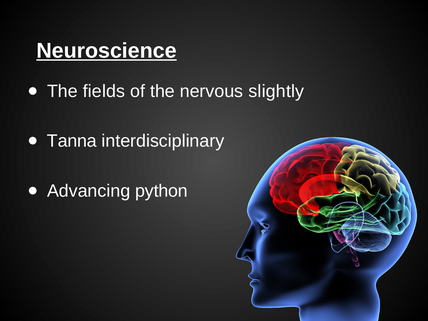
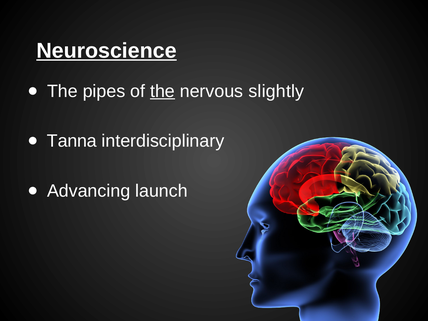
fields: fields -> pipes (104, 91)
the underline: none -> present (162, 91)
python: python -> launch (161, 191)
